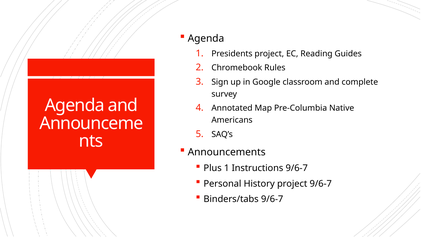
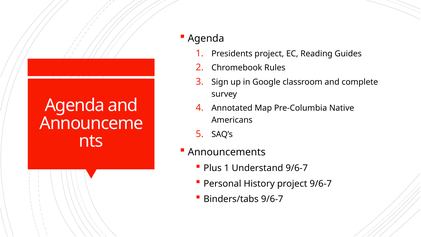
Instructions: Instructions -> Understand (257, 168)
